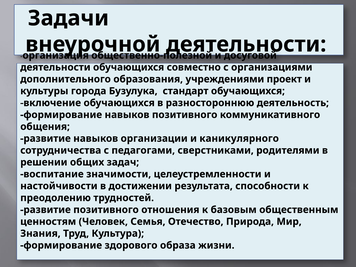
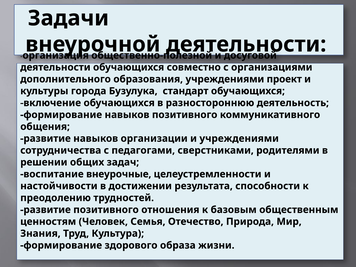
и каникулярного: каникулярного -> учреждениями (239, 138)
значимости: значимости -> внеурочные (119, 174)
